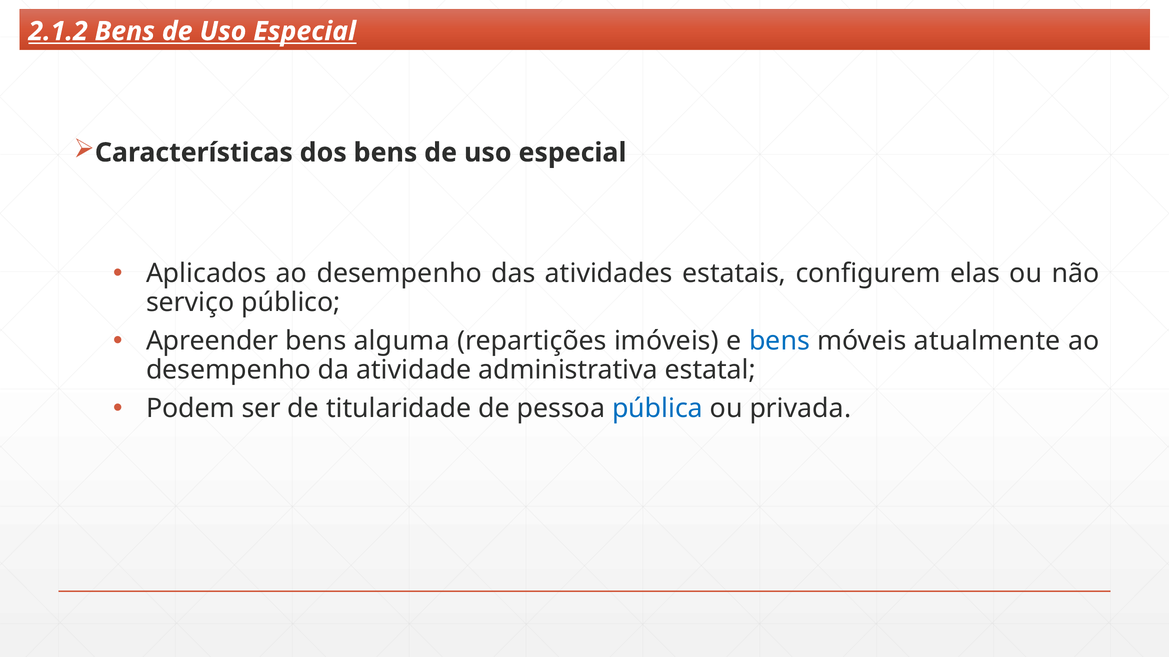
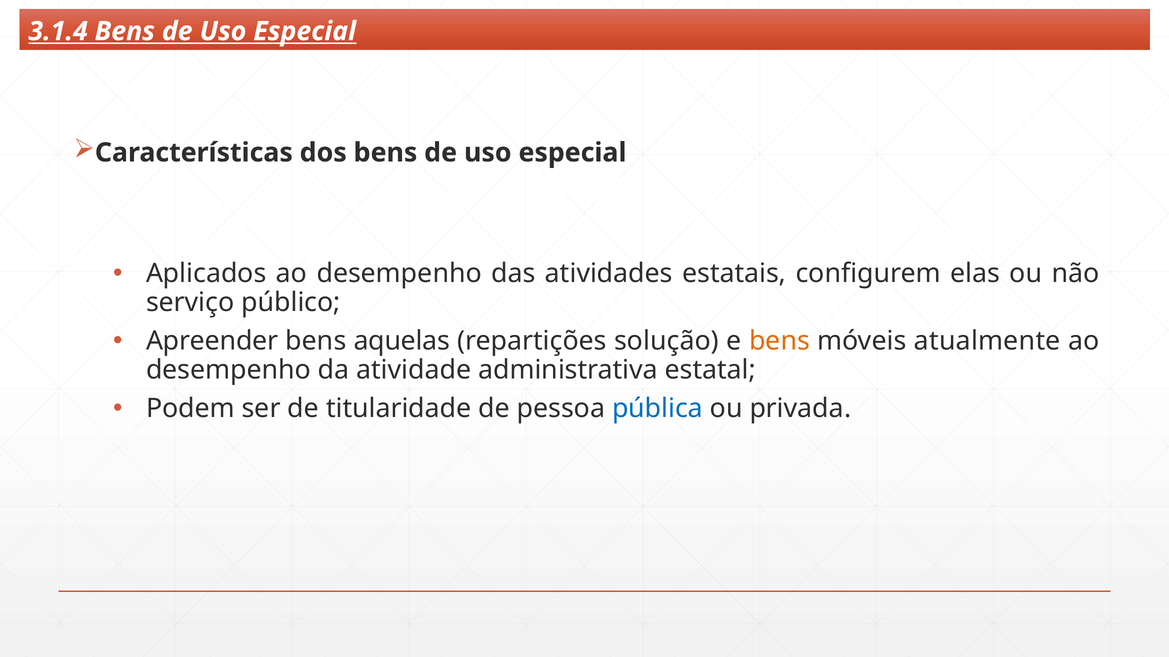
2.1.2: 2.1.2 -> 3.1.4 (58, 31)
alguma: alguma -> aquelas (402, 341)
imóveis: imóveis -> solução (666, 341)
bens colour: blue -> orange (779, 341)
